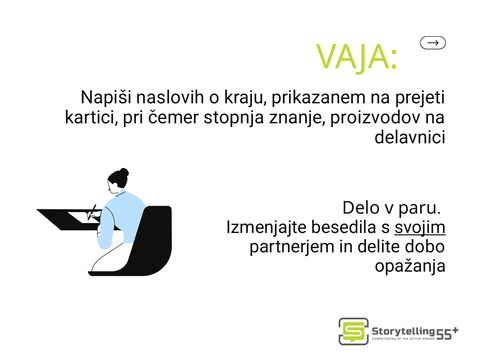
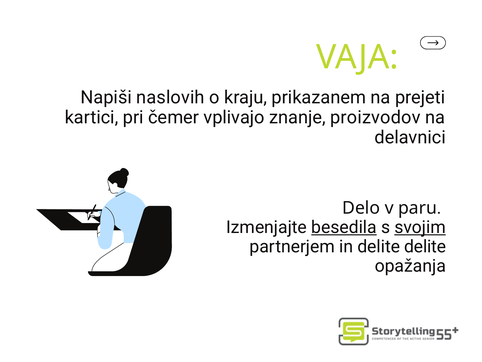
stopnja: stopnja -> vplivajo (234, 117)
besedila underline: none -> present (344, 227)
delite dobo: dobo -> delite (425, 246)
